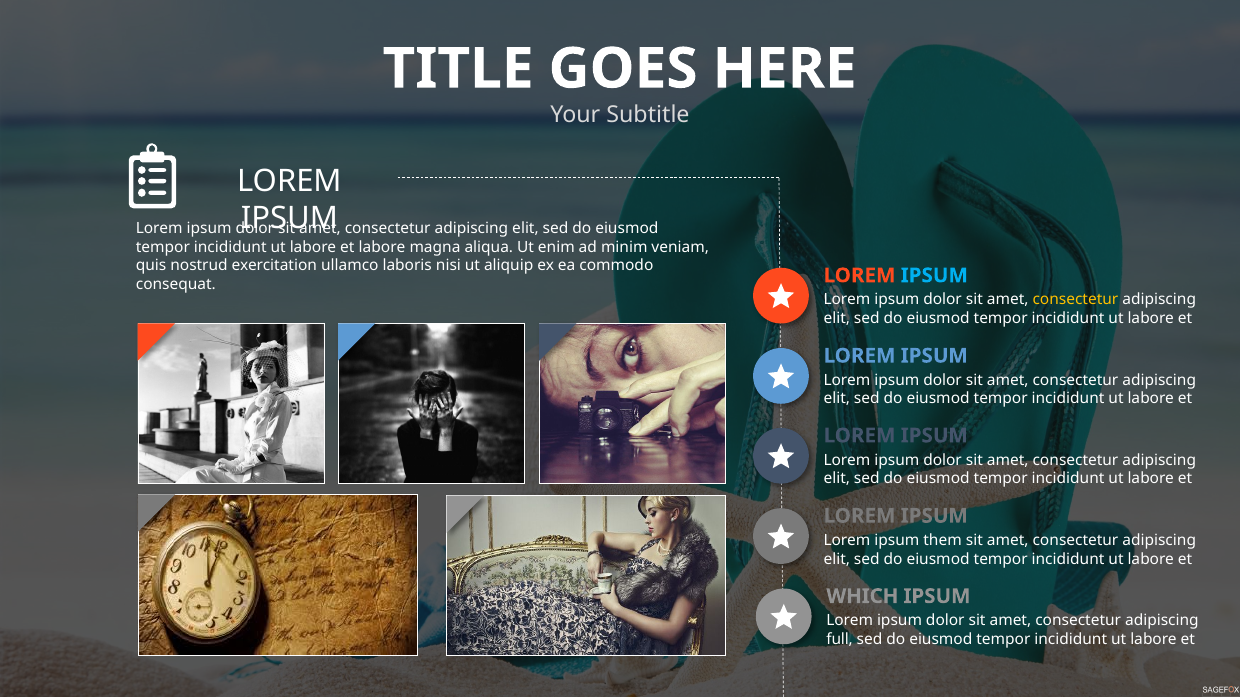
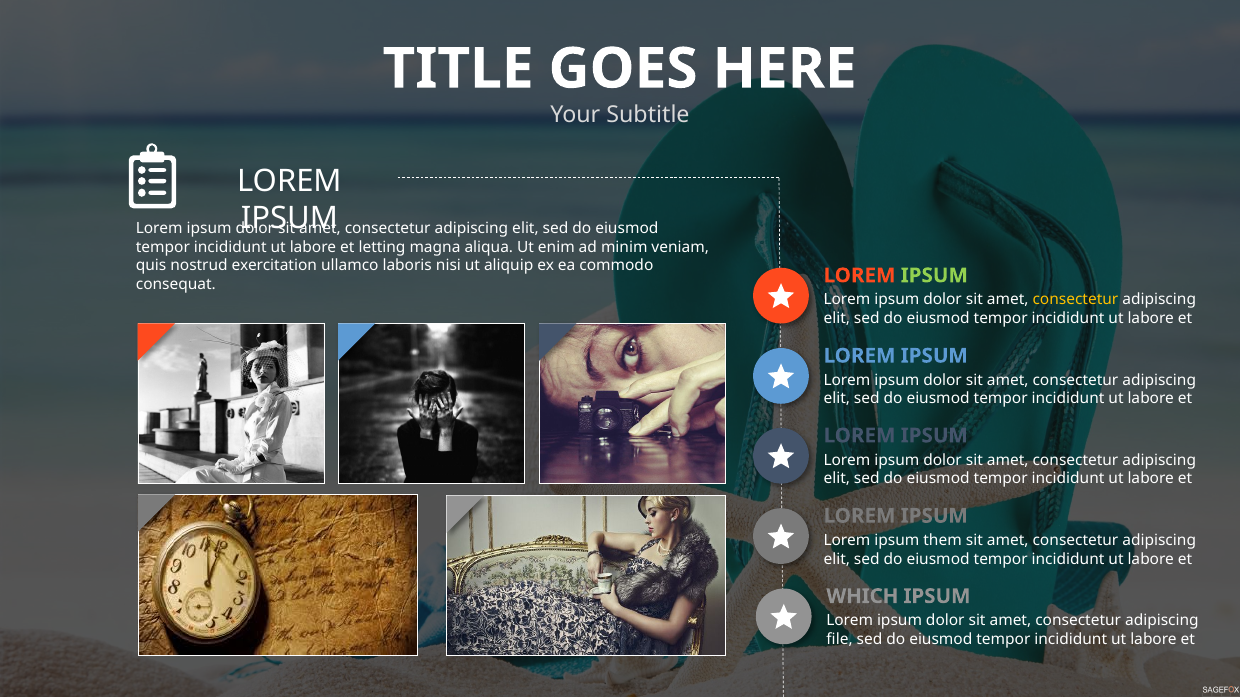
et labore: labore -> letting (382, 247)
IPSUM colour: light blue -> light green (934, 276)
full: full -> file (840, 640)
